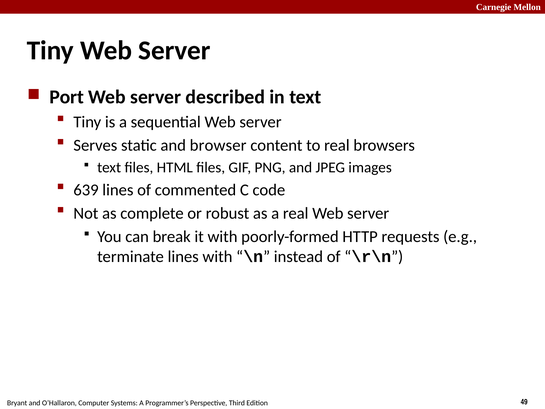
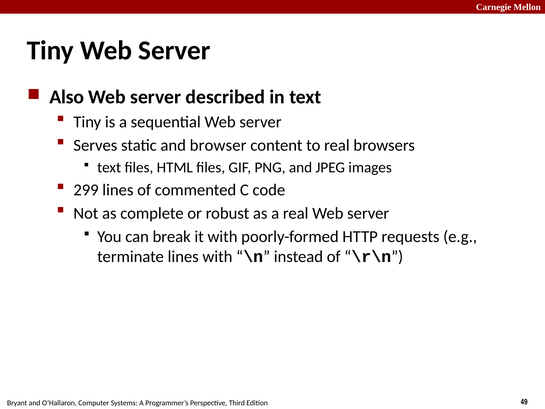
Port: Port -> Also (67, 97)
639: 639 -> 299 (86, 190)
